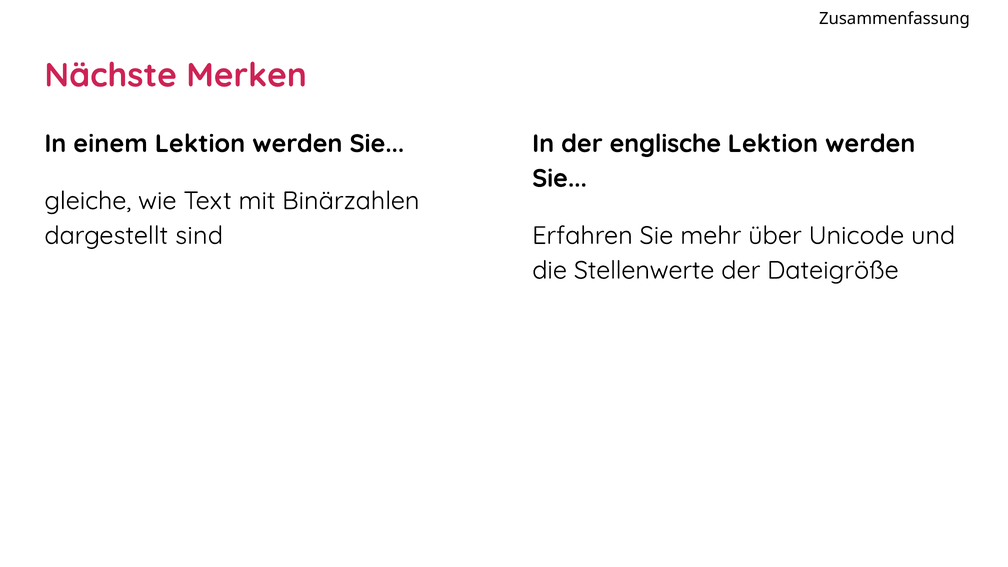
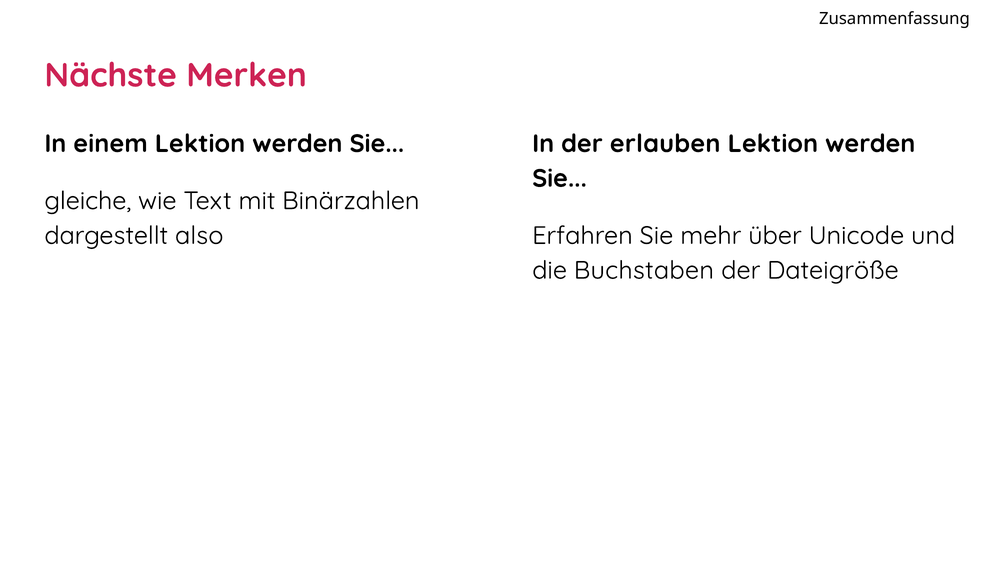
englische: englische -> erlauben (665, 144)
sind: sind -> also (199, 236)
Stellenwerte: Stellenwerte -> Buchstaben (644, 270)
